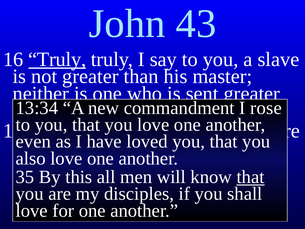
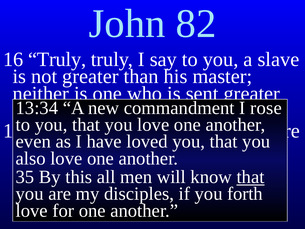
43: 43 -> 82 (196, 24)
Truly underline: present -> none (57, 59)
shall: shall -> forth (245, 194)
